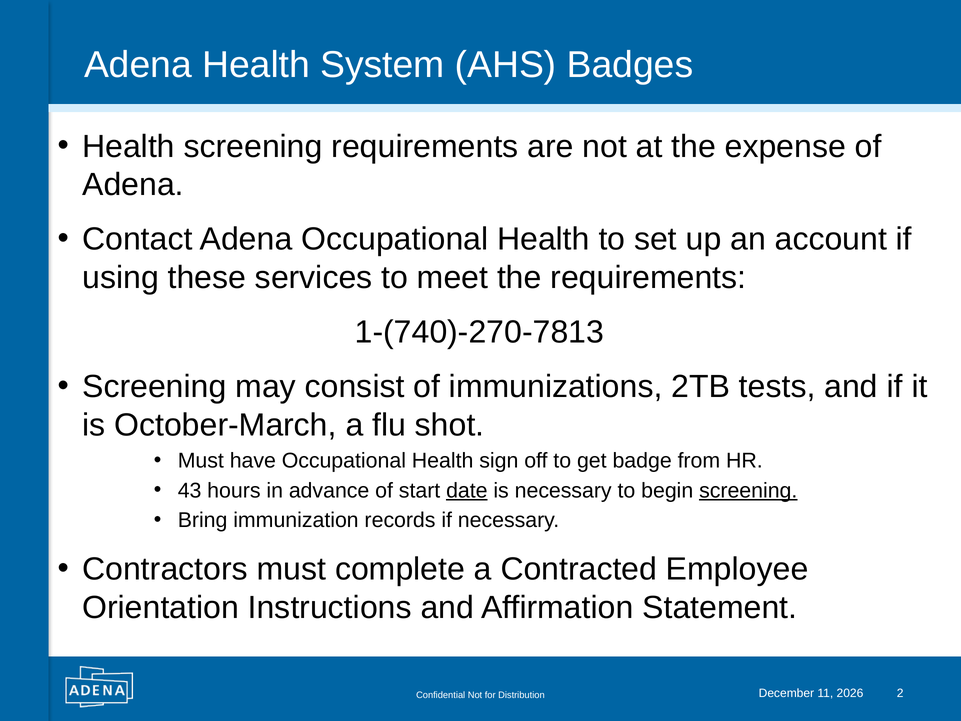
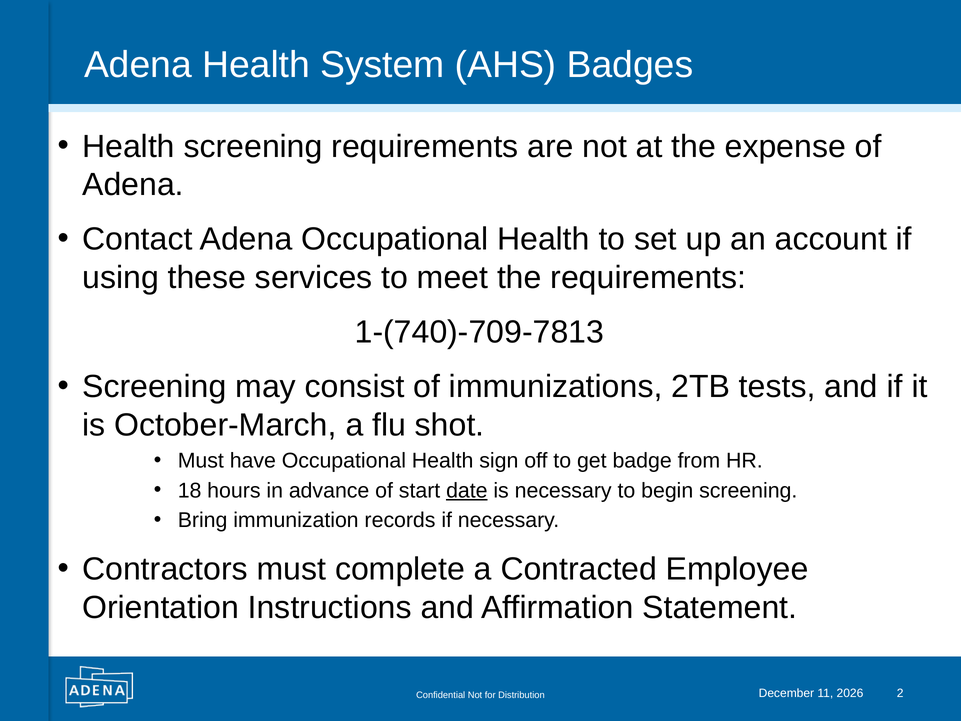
1-(740)-270-7813: 1-(740)-270-7813 -> 1-(740)-709-7813 (479, 332)
43: 43 -> 18 (190, 490)
screening underline: present -> none (748, 490)
